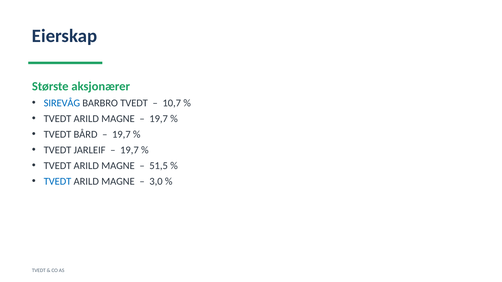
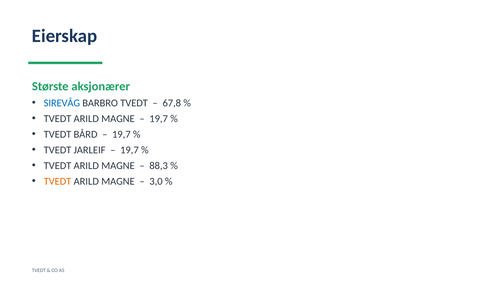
10,7: 10,7 -> 67,8 (172, 103)
51,5: 51,5 -> 88,3 (159, 166)
TVEDT colour: blue -> orange (58, 182)
